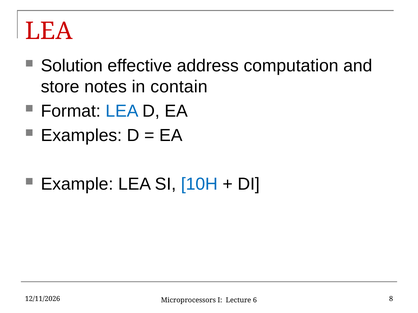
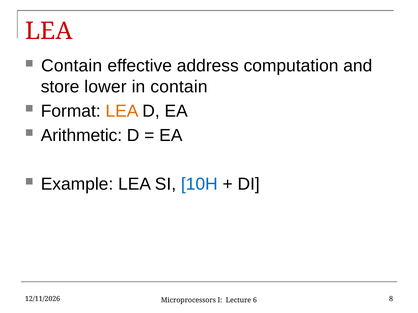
Solution: Solution -> Contain (72, 66)
notes: notes -> lower (105, 87)
LEA colour: blue -> orange (122, 111)
Examples: Examples -> Arithmetic (81, 136)
